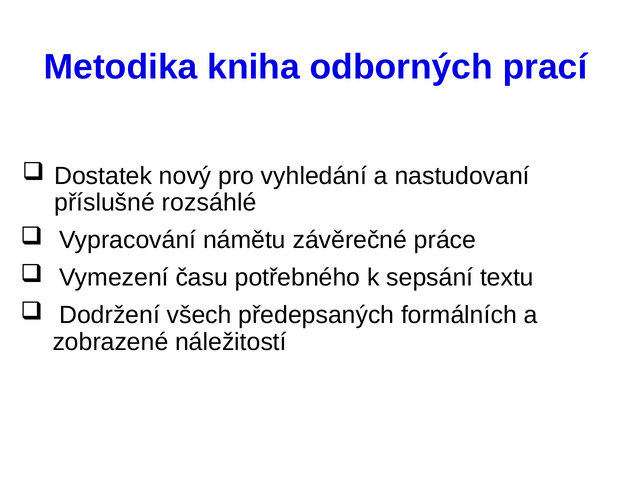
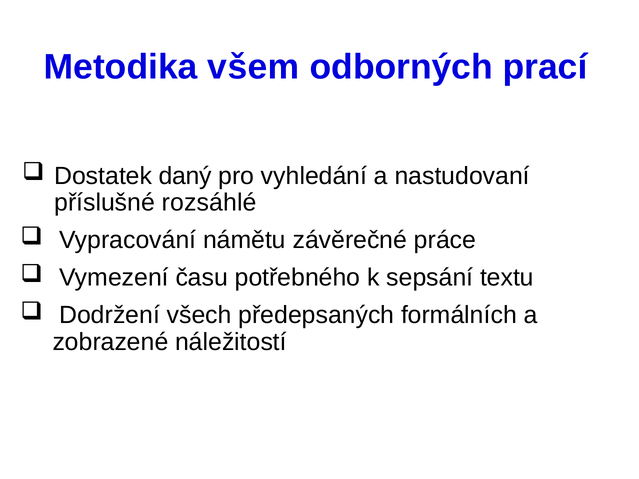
kniha: kniha -> všem (253, 67)
nový: nový -> daný (185, 176)
